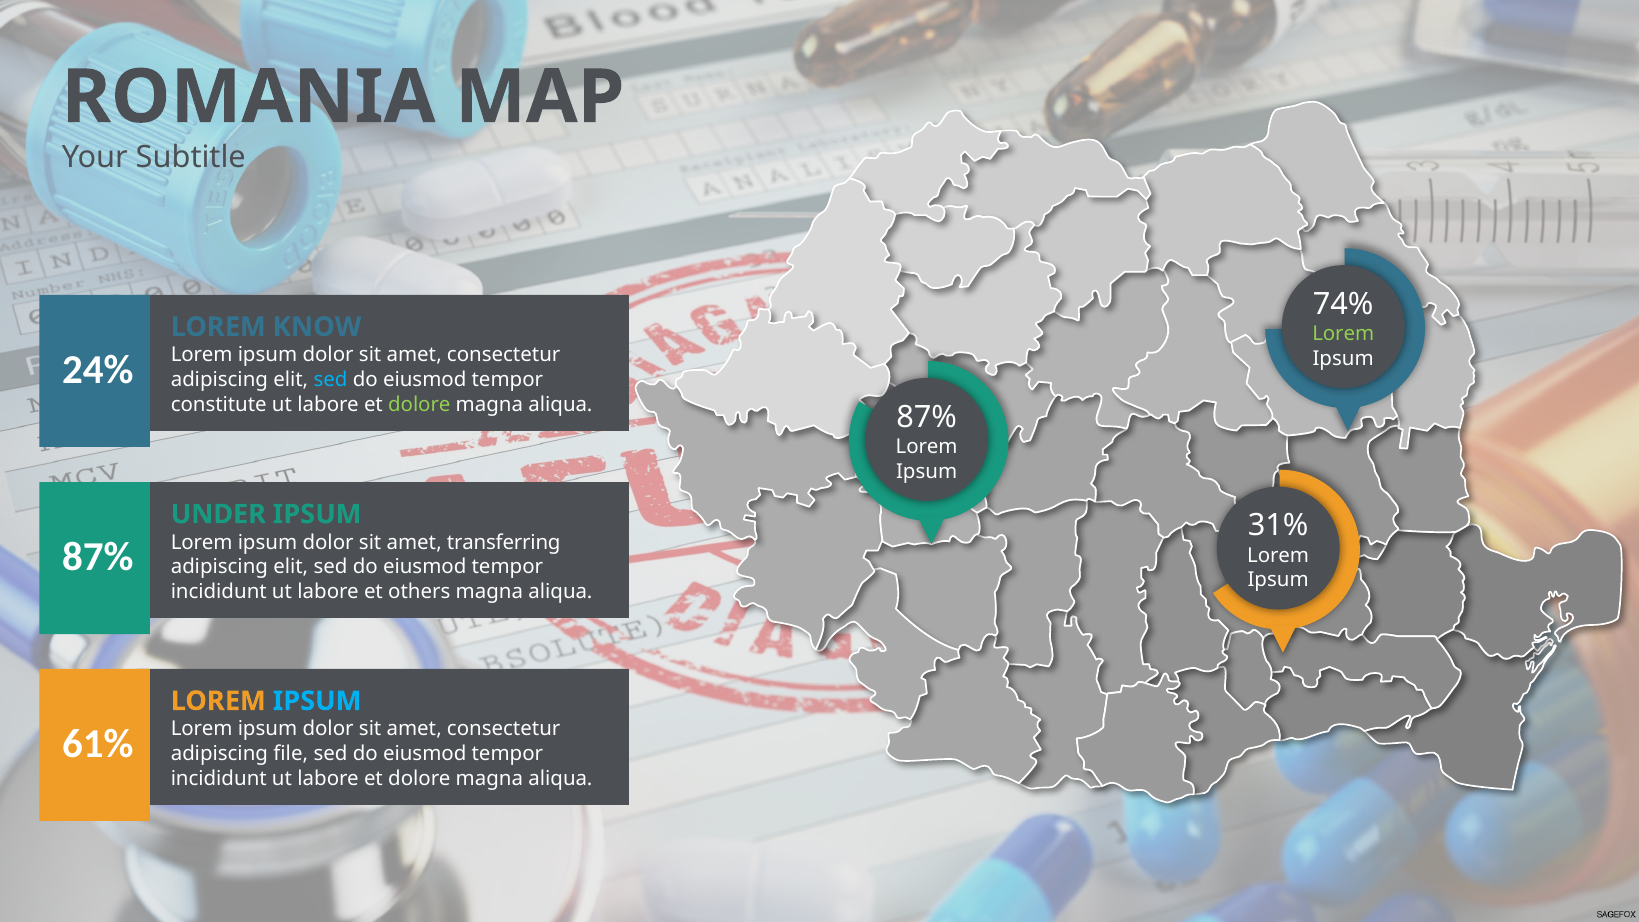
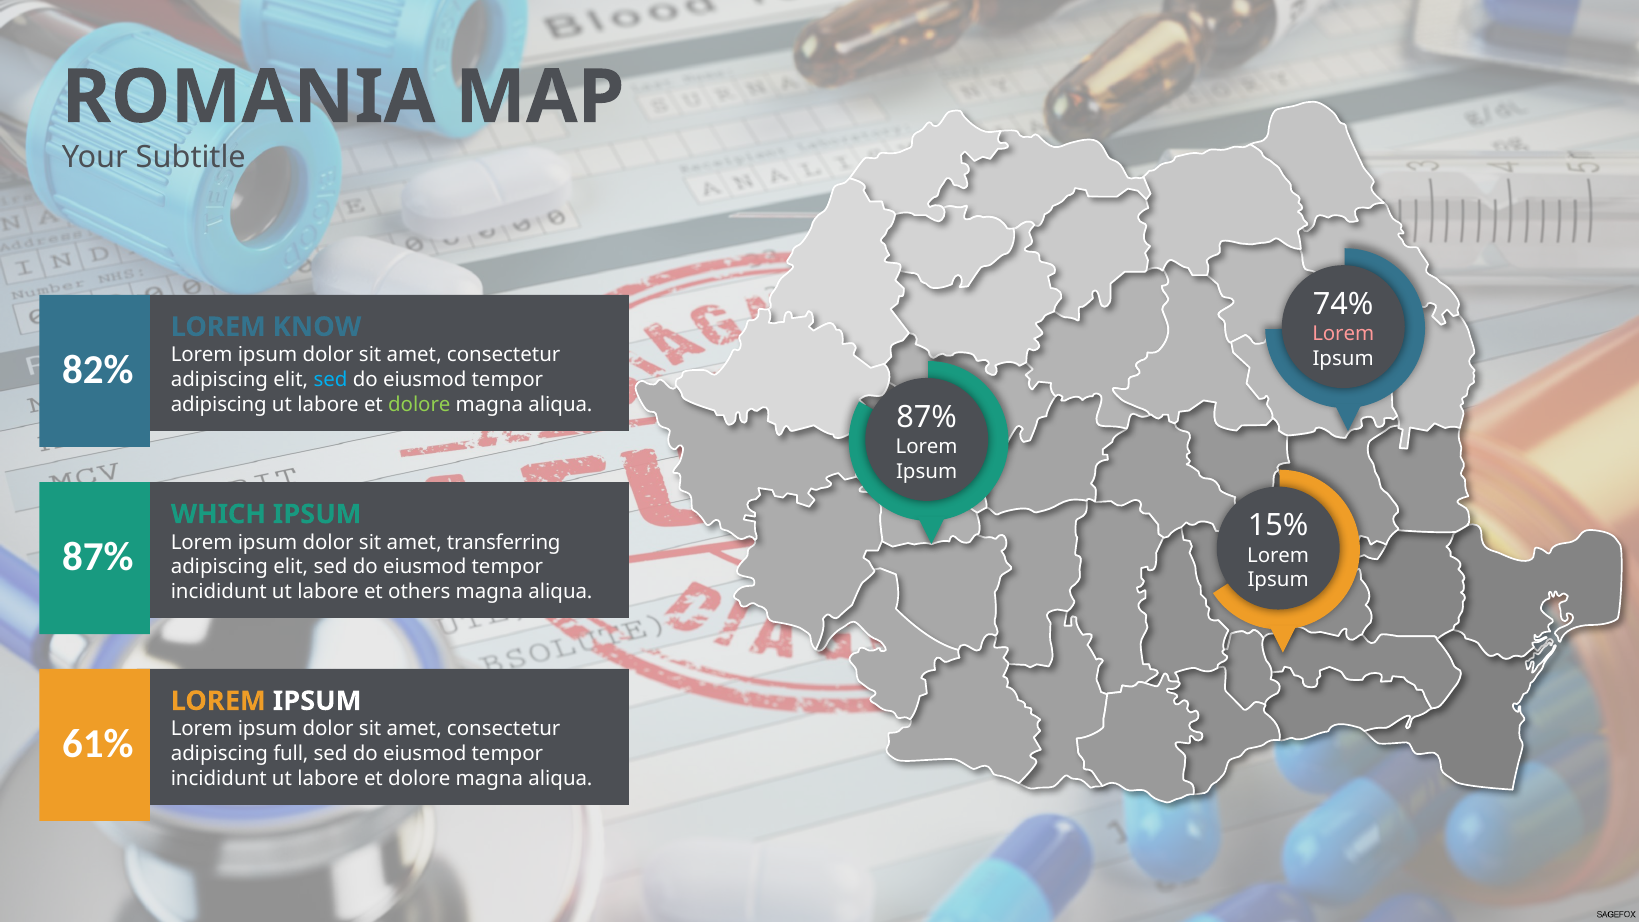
Lorem colour: light green -> pink (1343, 334)
24%: 24% -> 82% (98, 370)
constitute: constitute -> adipiscing (219, 404)
UNDER: UNDER -> WHICH (218, 514)
31%: 31% -> 15% (1278, 526)
IPSUM colour: light blue -> white (317, 701)
file: file -> full (291, 754)
